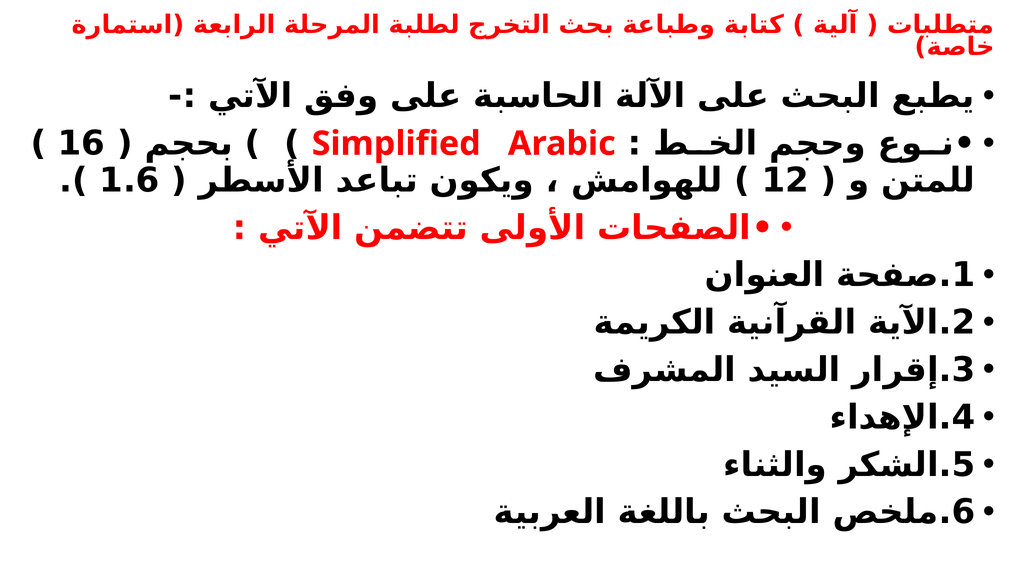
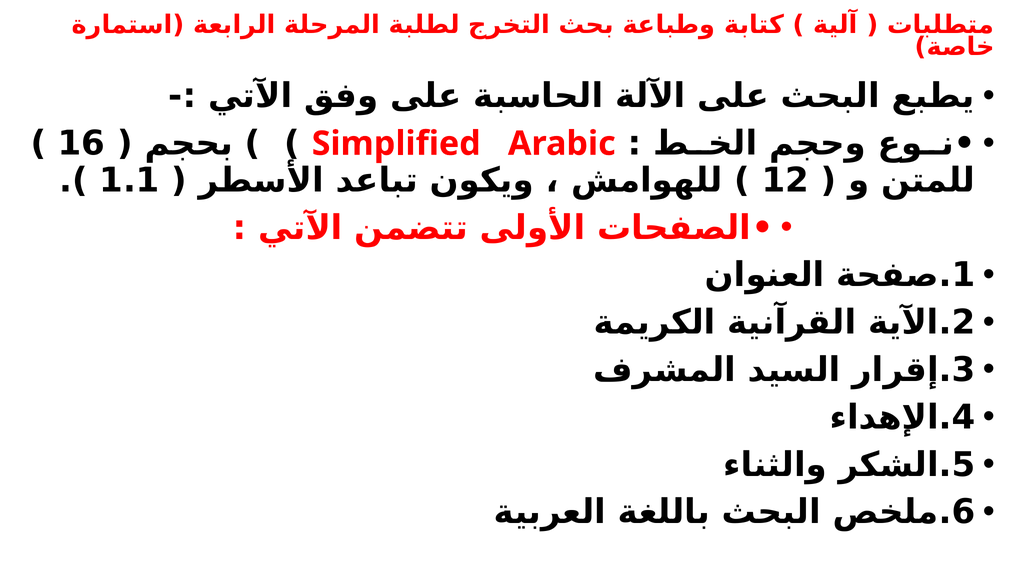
1.6: 1.6 -> 1.1 (129, 181)
